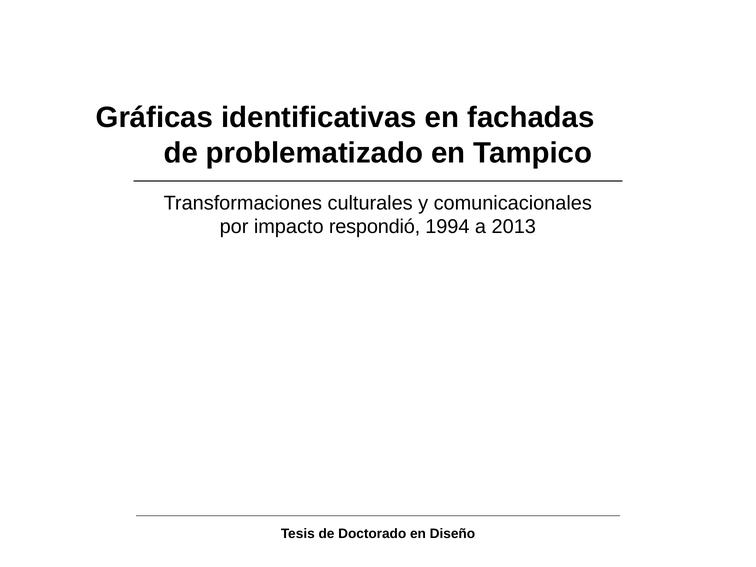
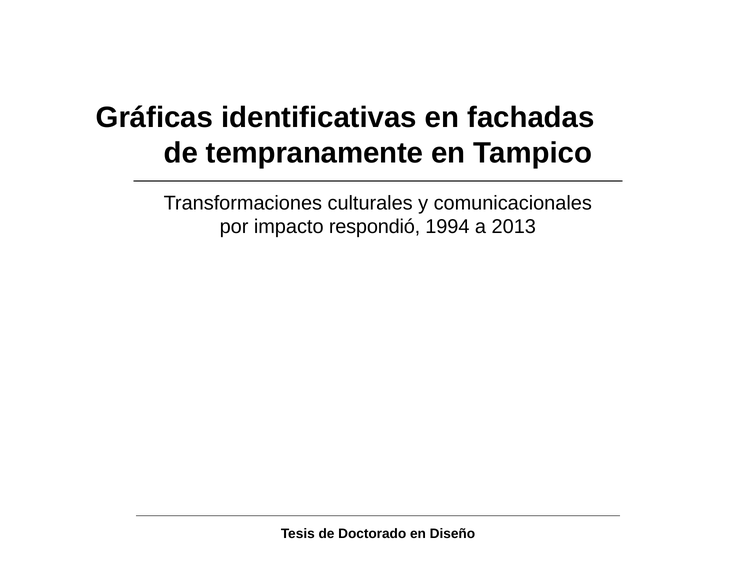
problematizado: problematizado -> tempranamente (315, 153)
